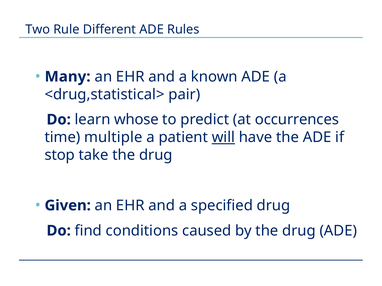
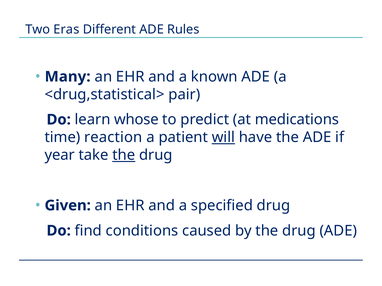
Rule: Rule -> Eras (66, 29)
occurrences: occurrences -> medications (297, 120)
multiple: multiple -> reaction (113, 138)
stop: stop -> year (60, 155)
the underline: none -> present (124, 155)
